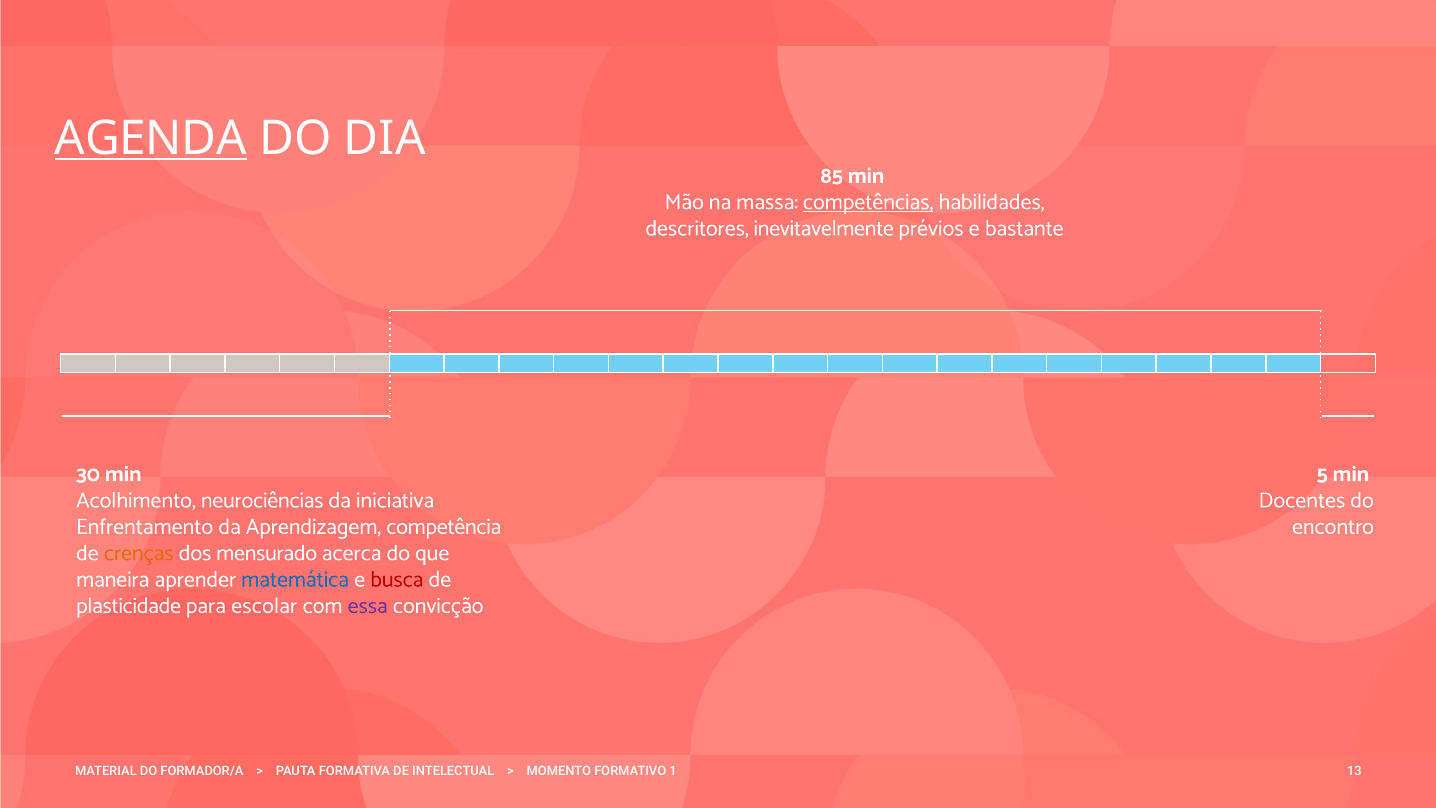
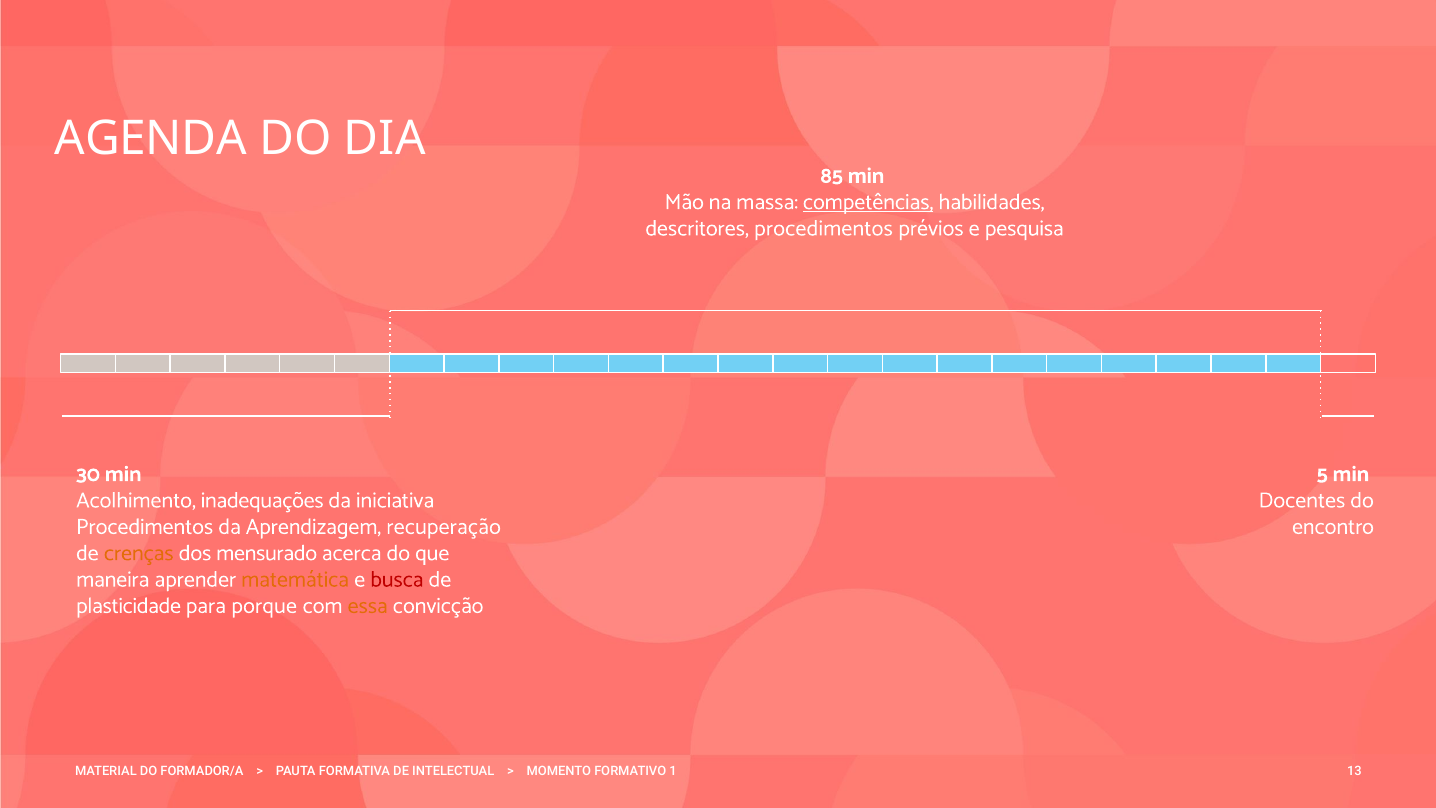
AGENDA underline: present -> none (151, 138)
descritores inevitavelmente: inevitavelmente -> procedimentos (823, 228)
bastante: bastante -> pesquisa (1024, 228)
neurociências: neurociências -> inadequações (262, 500)
Enfrentamento: Enfrentamento -> Procedimentos (145, 526)
competência: competência -> recuperação (444, 526)
matemática colour: blue -> orange (295, 579)
escolar: escolar -> porque (264, 605)
essa colour: purple -> orange (368, 605)
